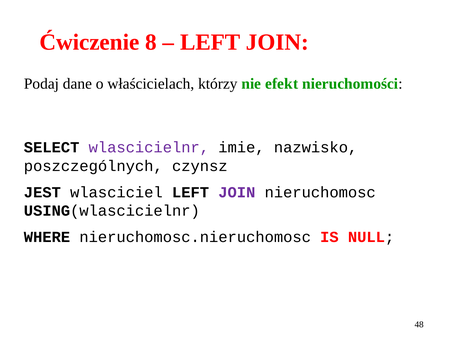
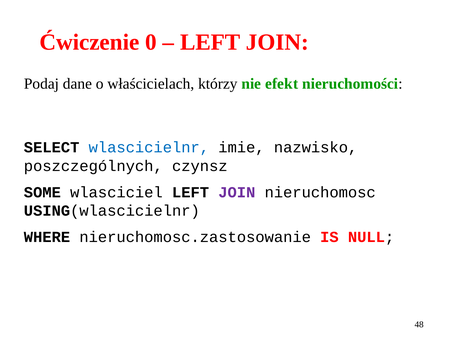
8: 8 -> 0 (151, 42)
wlascicielnr colour: purple -> blue (149, 148)
JEST: JEST -> SOME (42, 192)
nieruchomosc.nieruchomosc: nieruchomosc.nieruchomosc -> nieruchomosc.zastosowanie (195, 237)
